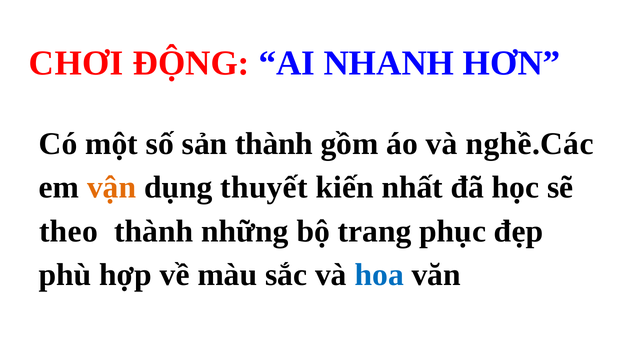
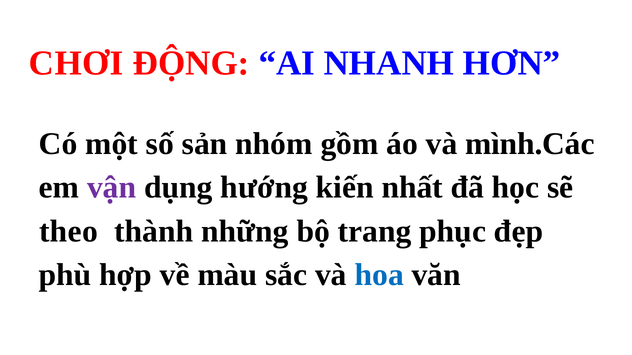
sản thành: thành -> nhóm (274, 144)
nghề.Các: nghề.Các -> mình.Các (530, 144)
vận colour: orange -> purple (112, 188)
thuyết: thuyết -> hướng (264, 188)
